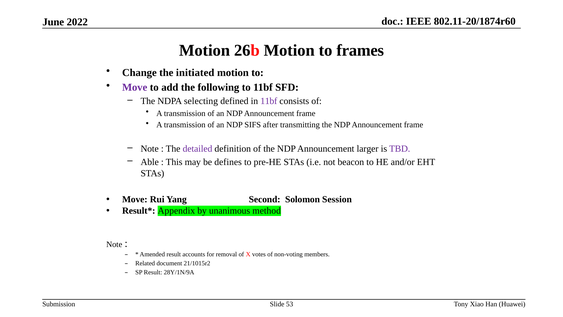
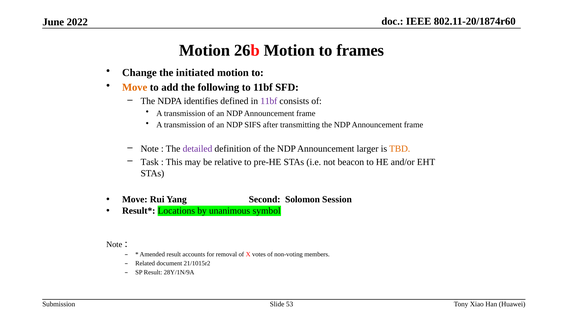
Move colour: purple -> orange (135, 87)
selecting: selecting -> identifies (201, 101)
TBD colour: purple -> orange (400, 149)
Able: Able -> Task (150, 162)
defines: defines -> relative (228, 162)
Appendix: Appendix -> Locations (176, 211)
method: method -> symbol (267, 211)
